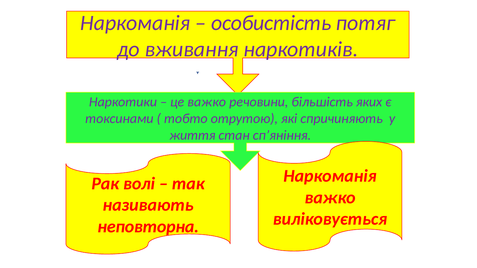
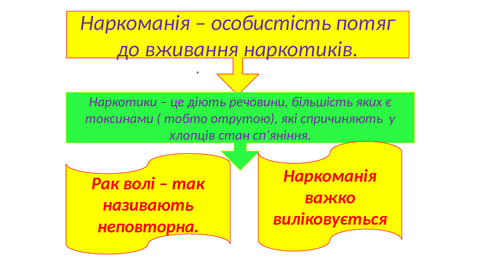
це важко: важко -> діють (207, 102)
життя: життя -> хлопців (192, 135)
